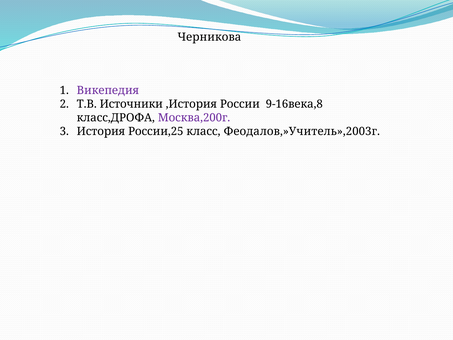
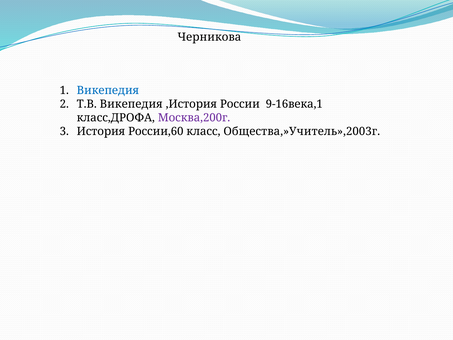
Викепедия colour: purple -> blue (108, 90)
Т.В Источники: Источники -> Викепедия (131, 104)
9-16века,8: 9-16века,8 -> 9-16века,1 (294, 104)
России,25: России,25 -> России,60 (156, 131)
Феодалов,»Учитель»,2003г: Феодалов,»Учитель»,2003г -> Общества,»Учитель»,2003г (302, 131)
